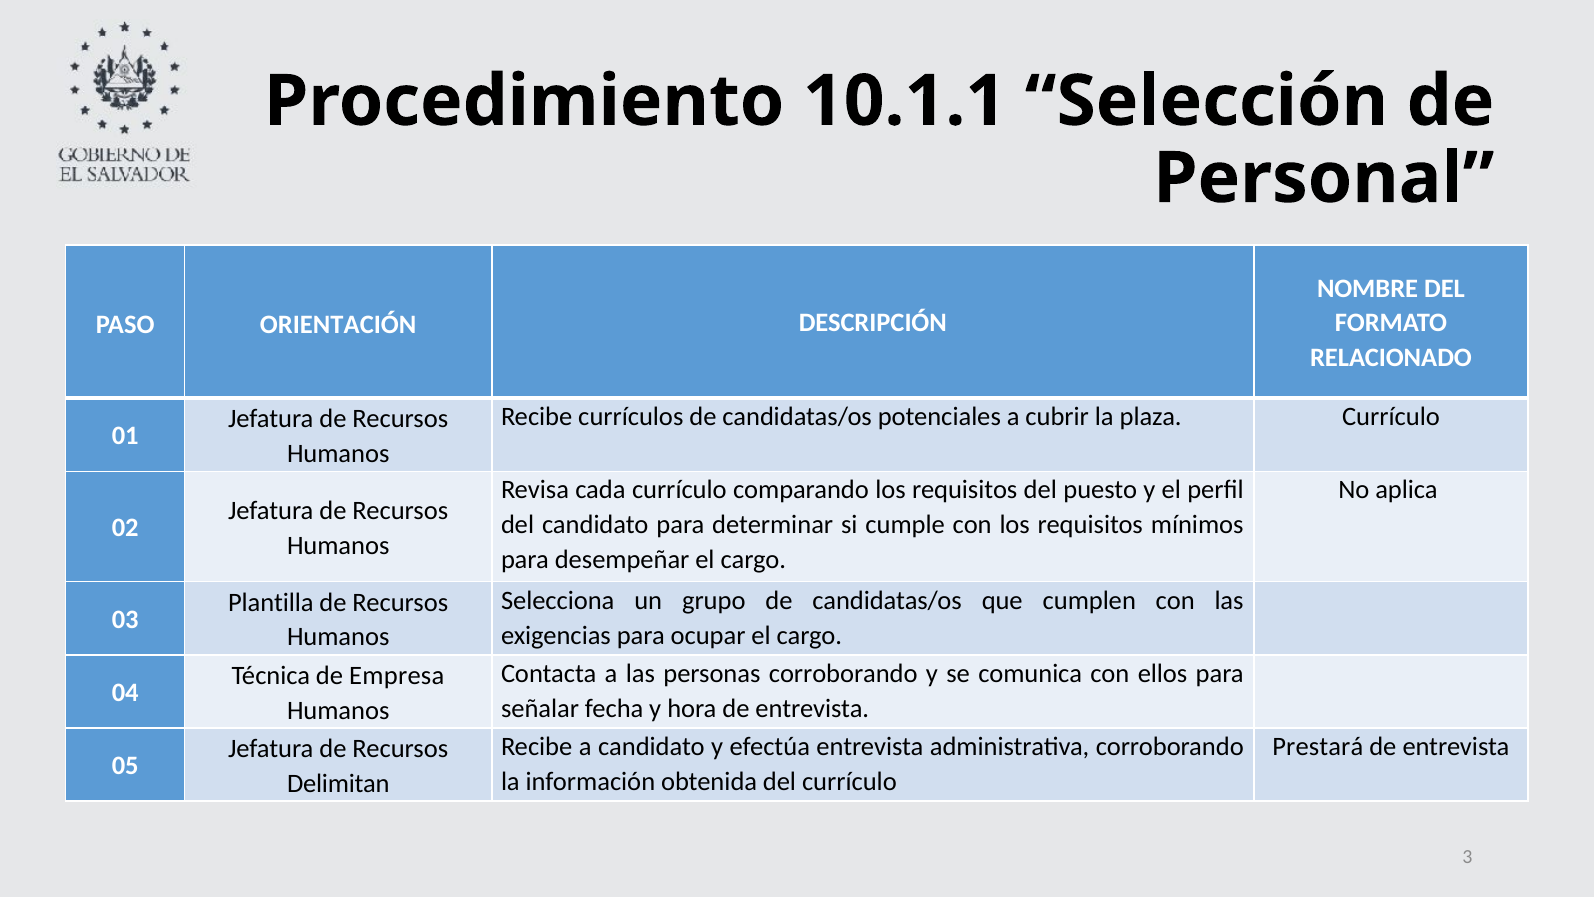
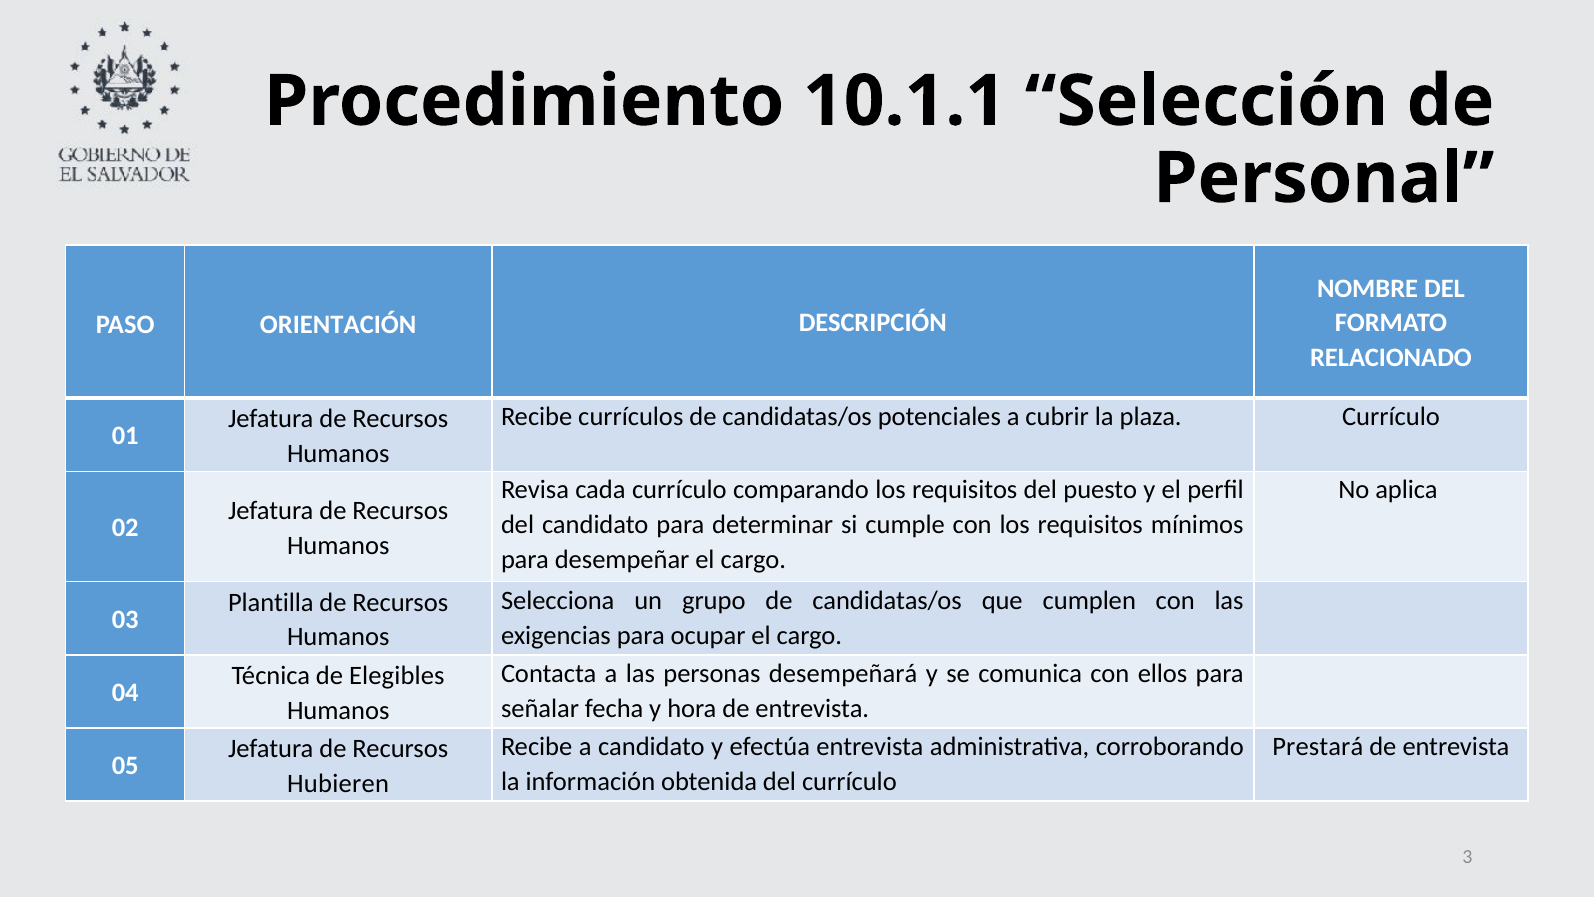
personas corroborando: corroborando -> desempeñará (843, 673)
Empresa: Empresa -> Elegibles (397, 675)
Delimitan: Delimitan -> Hubieren (338, 783)
